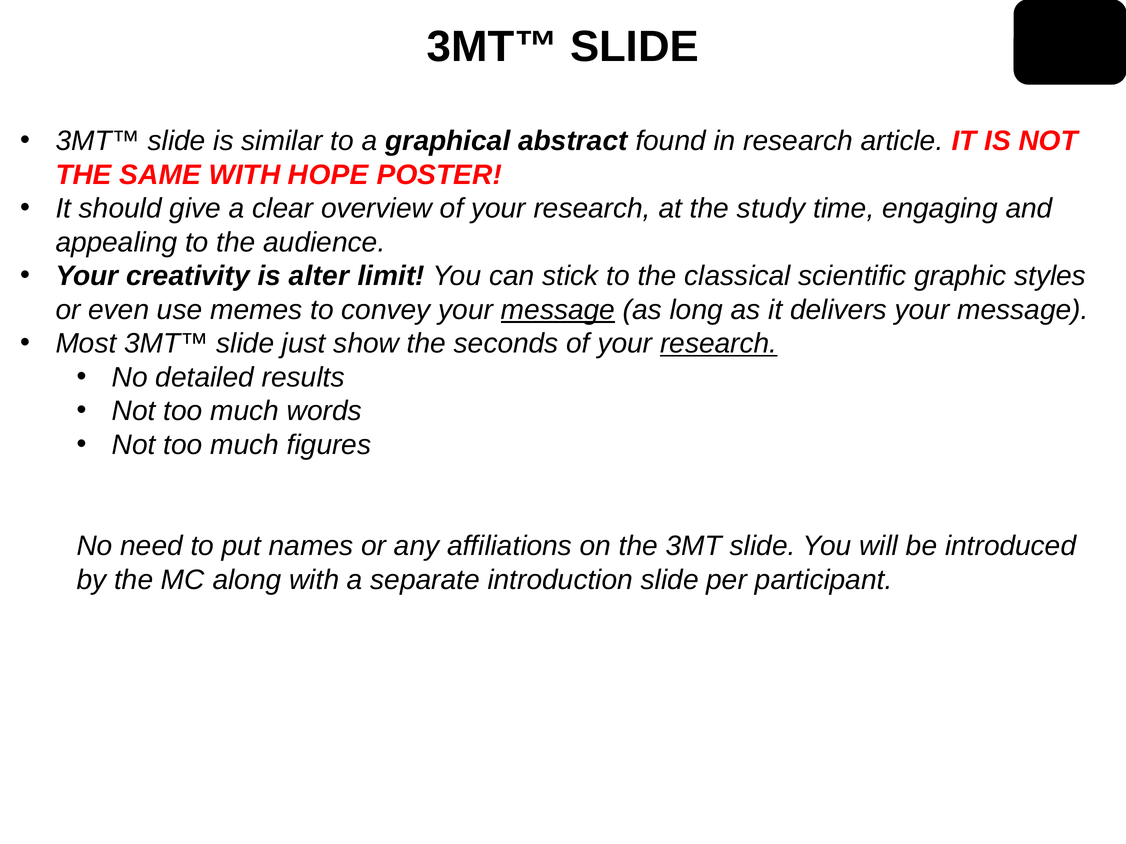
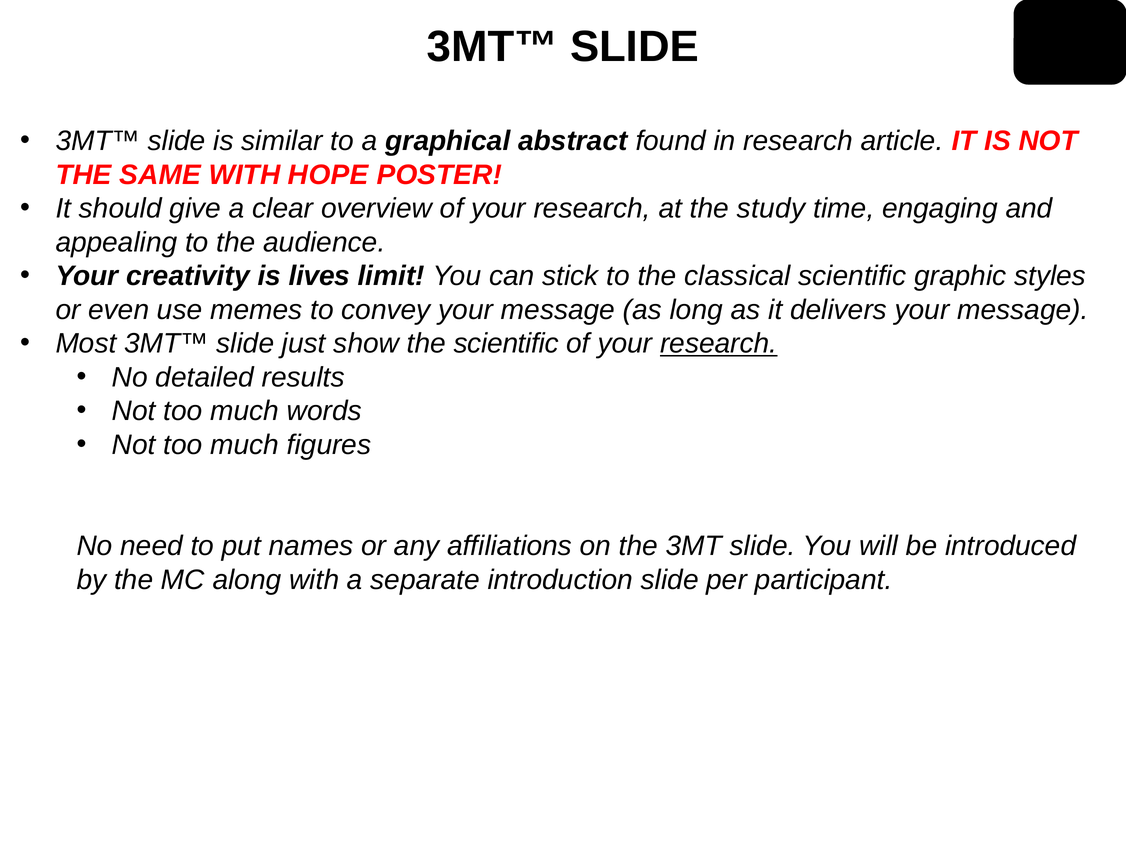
alter: alter -> lives (319, 276)
message underline: present -> none (558, 310)
the seconds: seconds -> scientific (506, 344)
